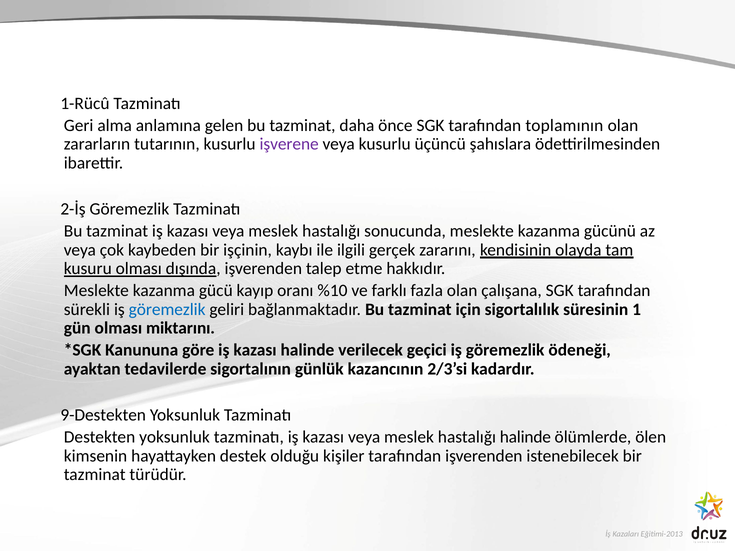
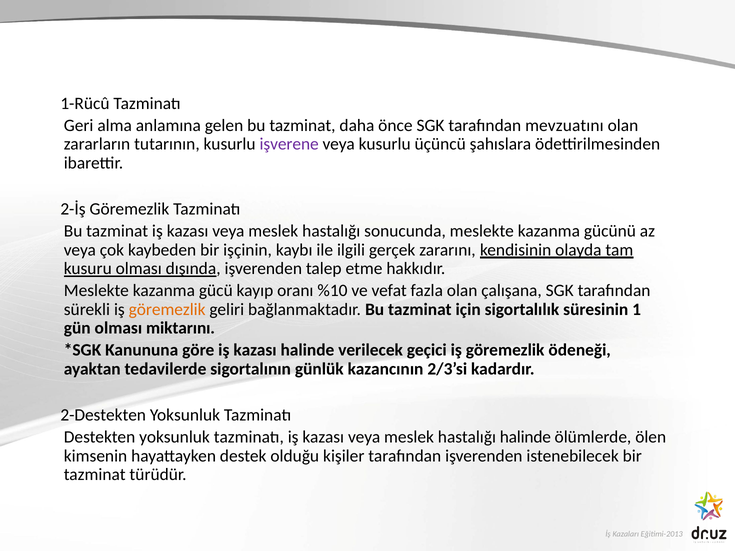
toplamının: toplamının -> mevzuatını (564, 126)
farklı: farklı -> vefat (389, 291)
göremezlik colour: blue -> orange (167, 310)
9-Destekten: 9-Destekten -> 2-Destekten (103, 415)
